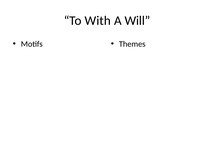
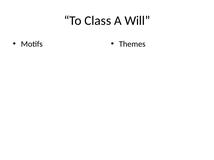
With: With -> Class (98, 21)
